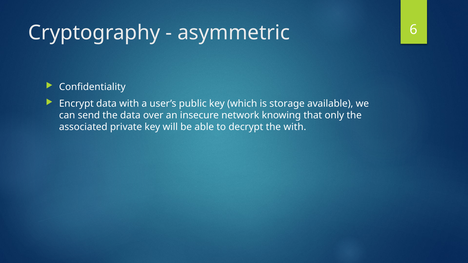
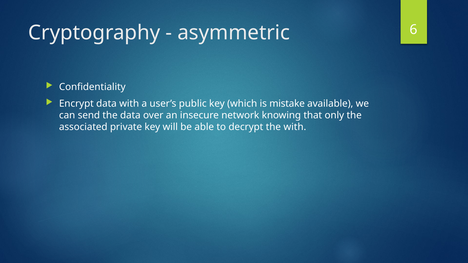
storage: storage -> mistake (287, 104)
